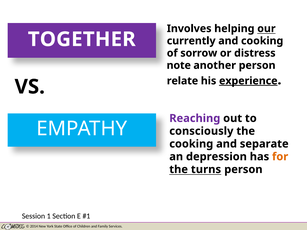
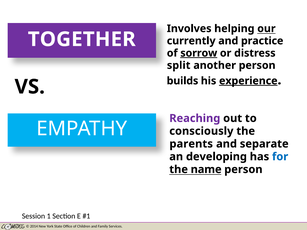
and cooking: cooking -> practice (262, 41)
sorrow underline: none -> present (199, 53)
note: note -> split (179, 65)
relate: relate -> builds (183, 81)
cooking: cooking -> parents (191, 144)
depression: depression -> developing (216, 157)
for colour: orange -> blue (280, 157)
turns: turns -> name (206, 170)
